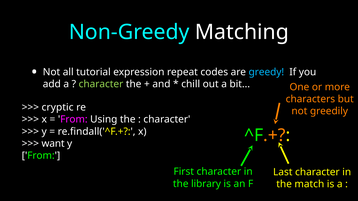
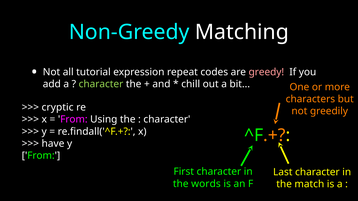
greedy colour: light blue -> pink (266, 72)
want: want -> have (53, 144)
library: library -> words (206, 184)
